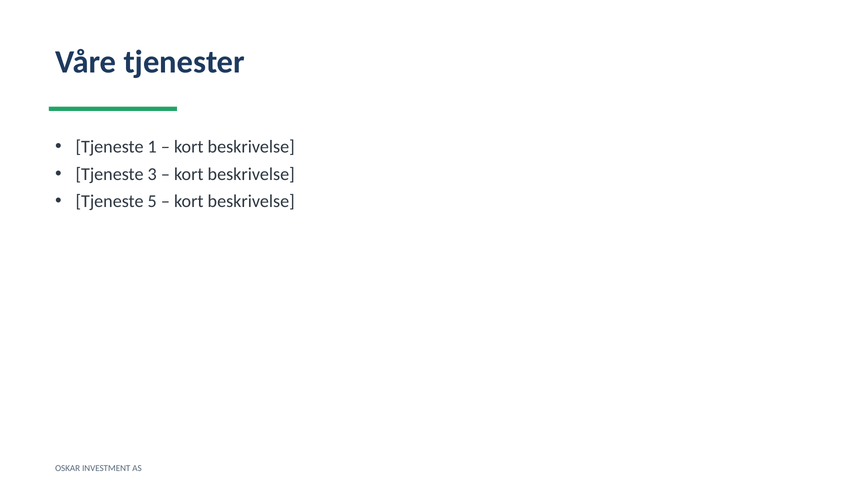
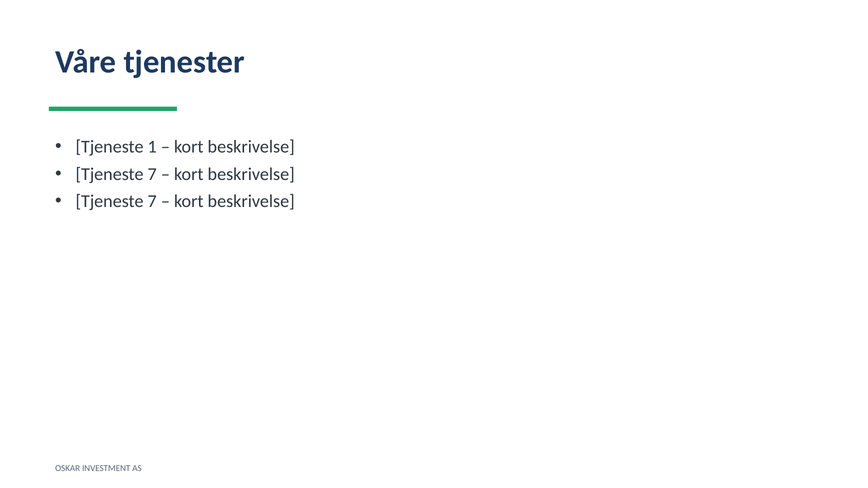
3: 3 -> 7 (152, 174)
5: 5 -> 7 (152, 201)
